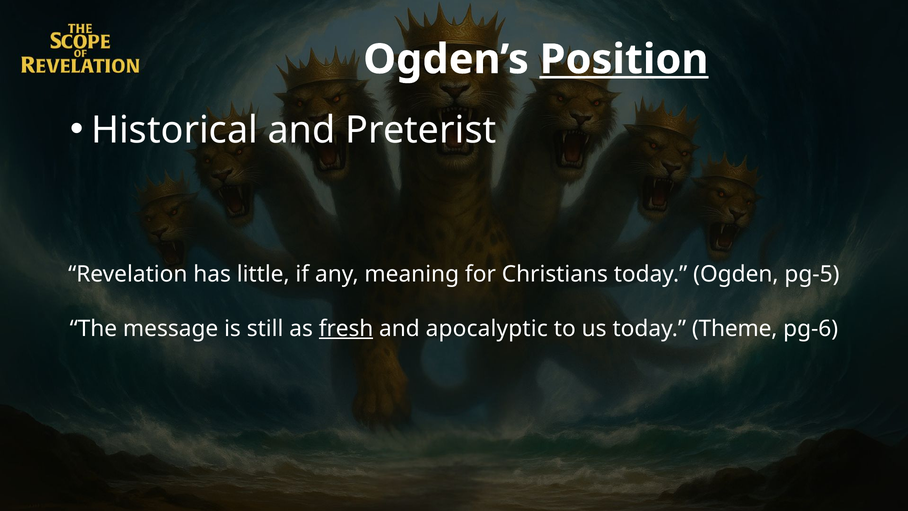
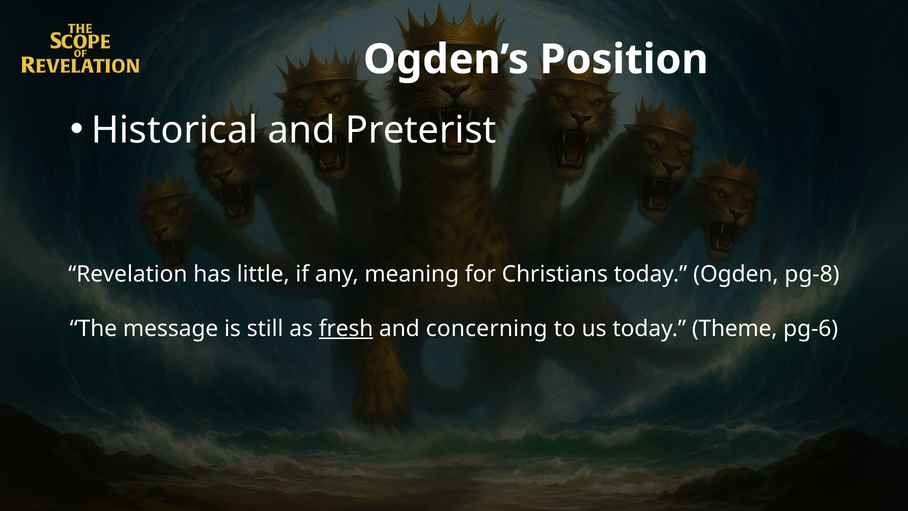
Position underline: present -> none (624, 59)
pg-5: pg-5 -> pg-8 (812, 274)
apocalyptic: apocalyptic -> concerning (487, 328)
